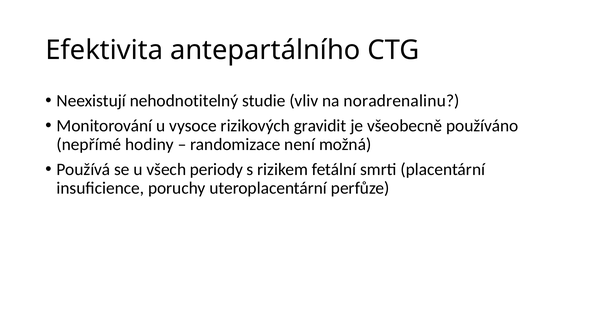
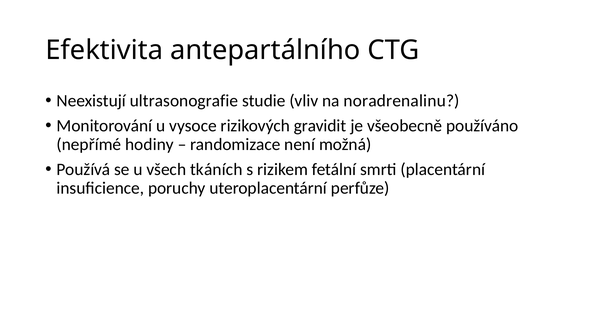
nehodnotitelný: nehodnotitelný -> ultrasonografie (184, 101)
periody: periody -> tkáních (216, 170)
